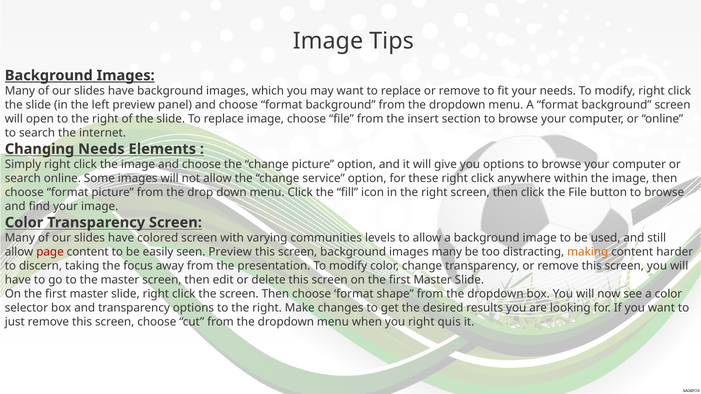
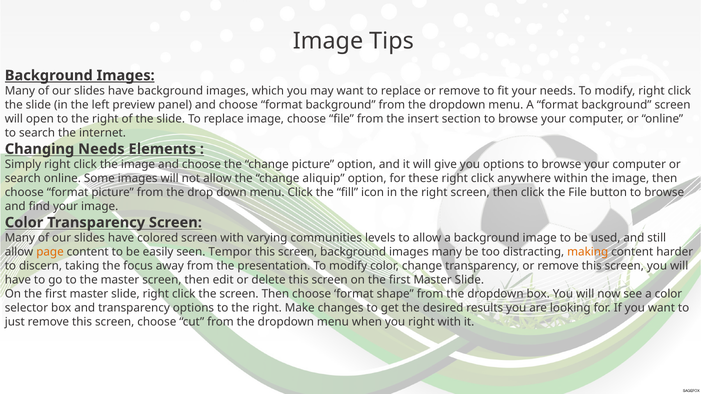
service: service -> aliquip (324, 179)
page colour: red -> orange (50, 252)
seen Preview: Preview -> Tempor (230, 252)
right quis: quis -> with (449, 322)
